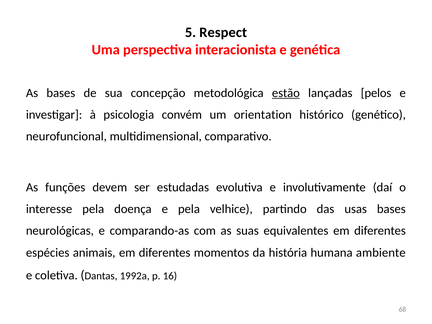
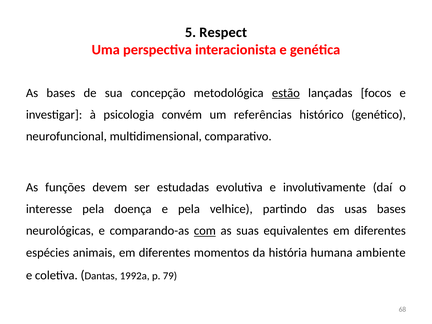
pelos: pelos -> focos (376, 93)
orientation: orientation -> referências (263, 115)
com underline: none -> present (205, 231)
16: 16 -> 79 (170, 276)
